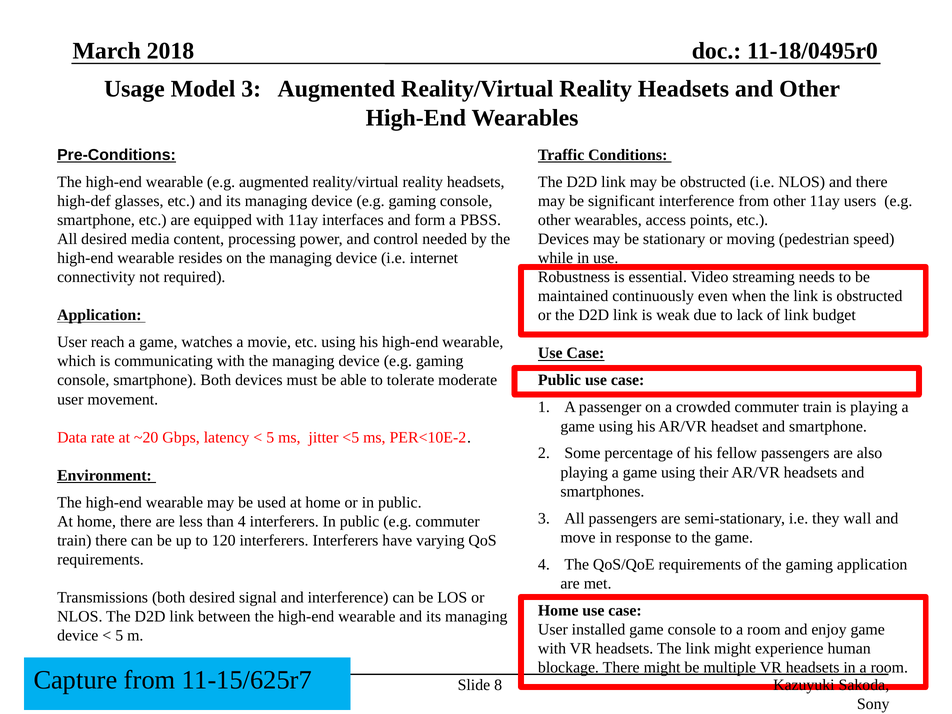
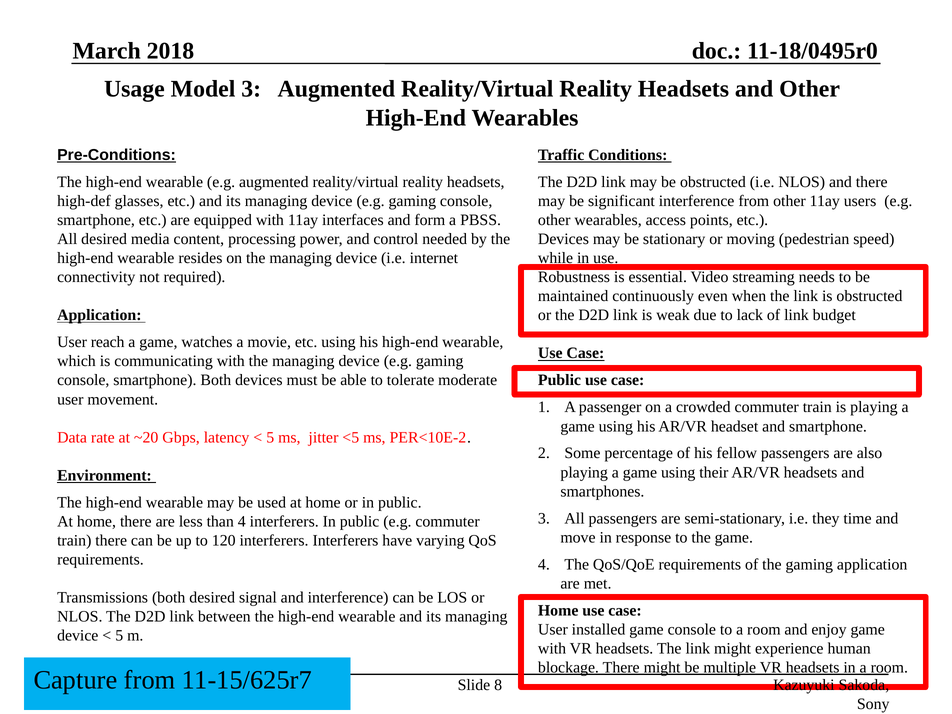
wall: wall -> time (858, 518)
